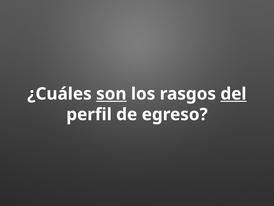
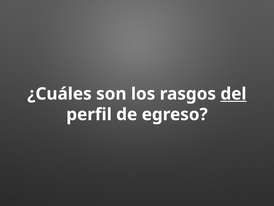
son underline: present -> none (111, 94)
